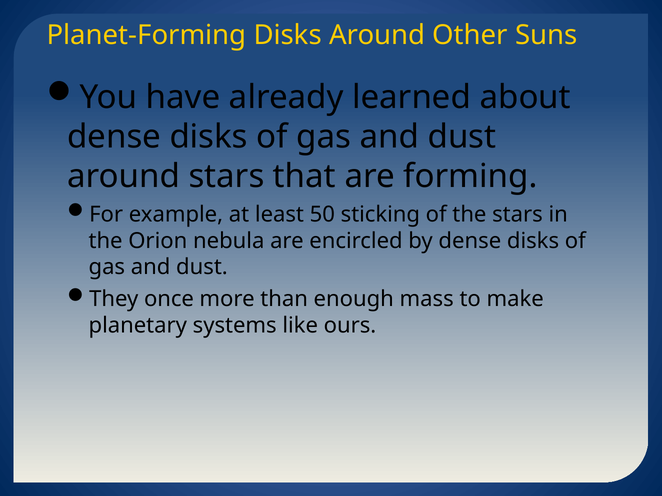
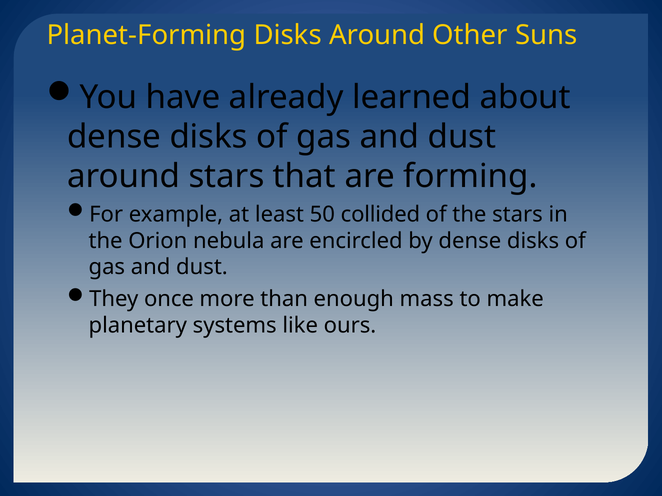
sticking: sticking -> collided (380, 215)
